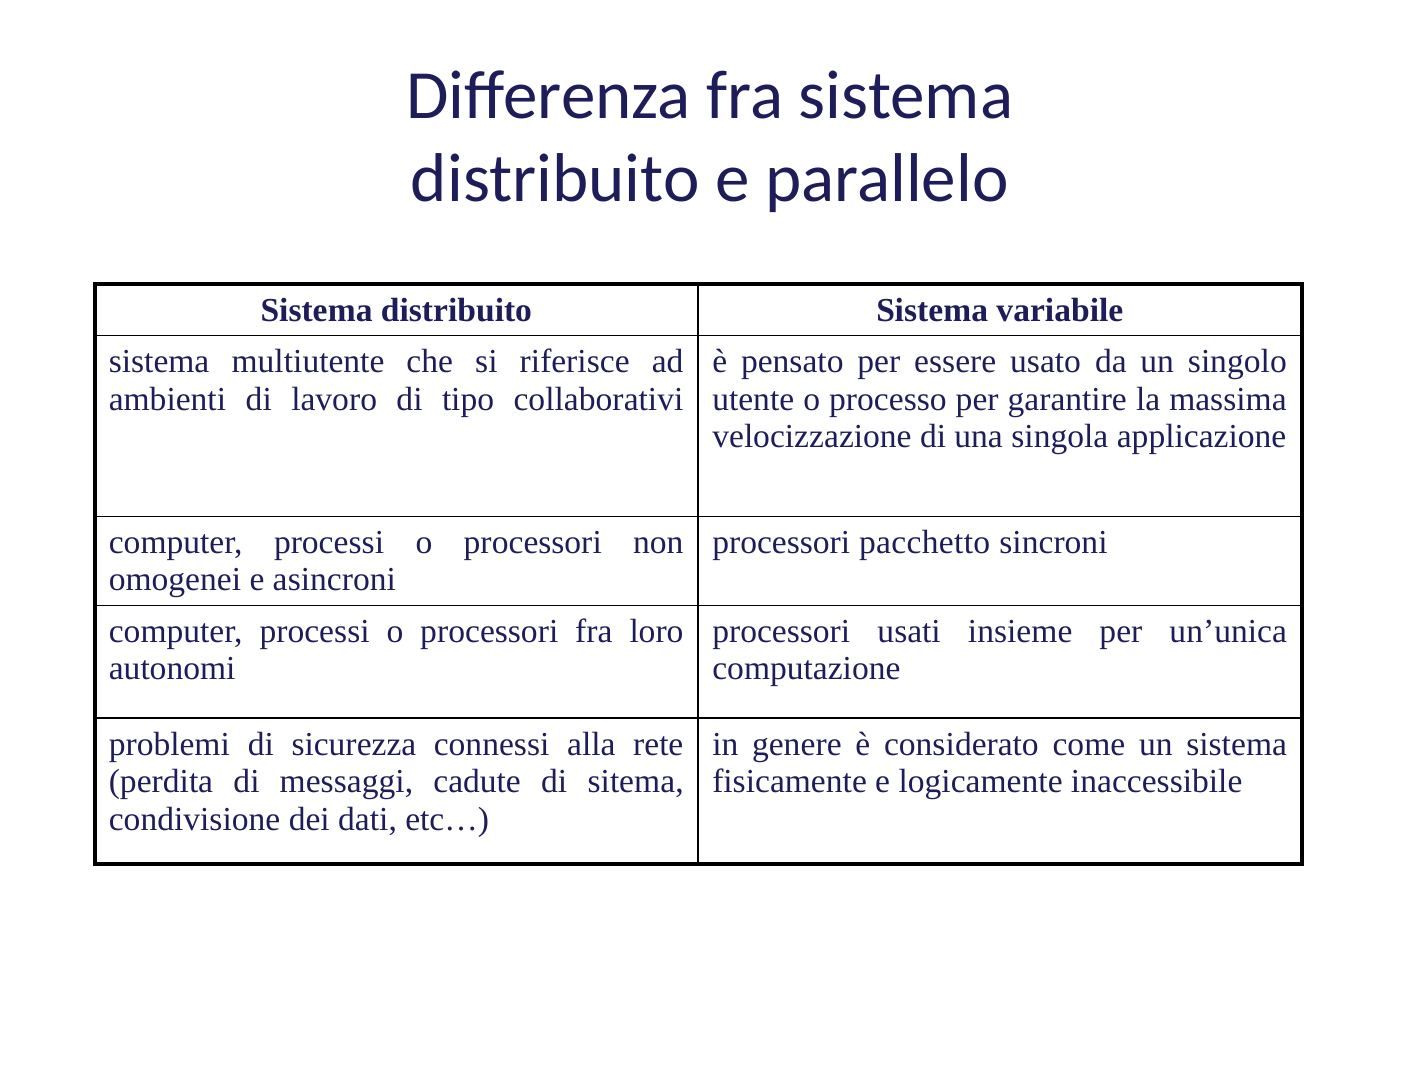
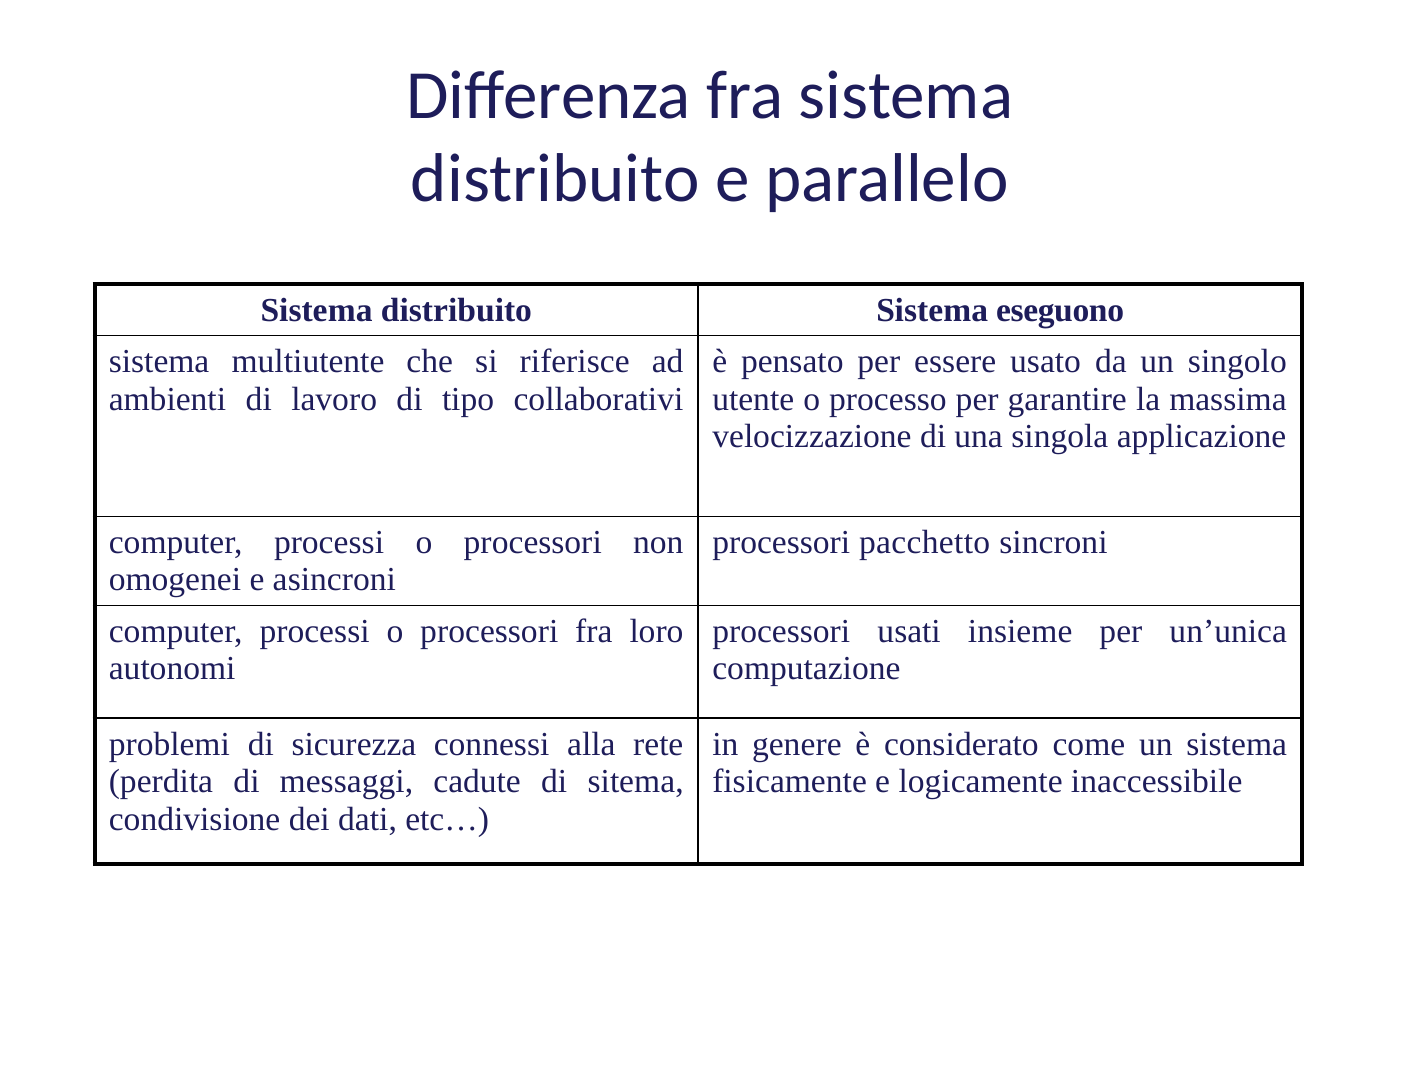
variabile: variabile -> eseguono (1060, 310)
